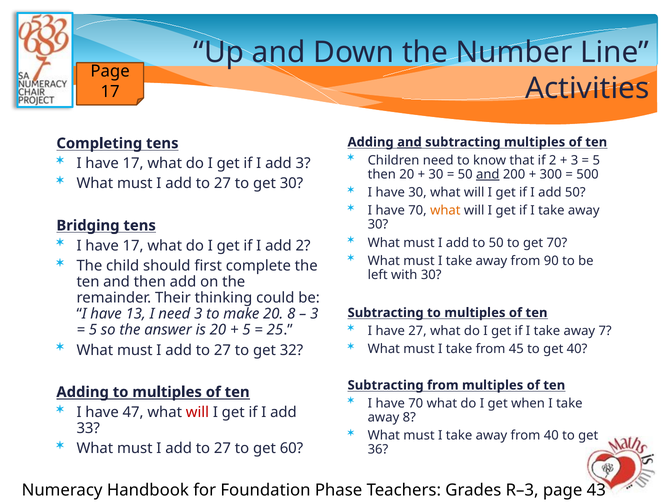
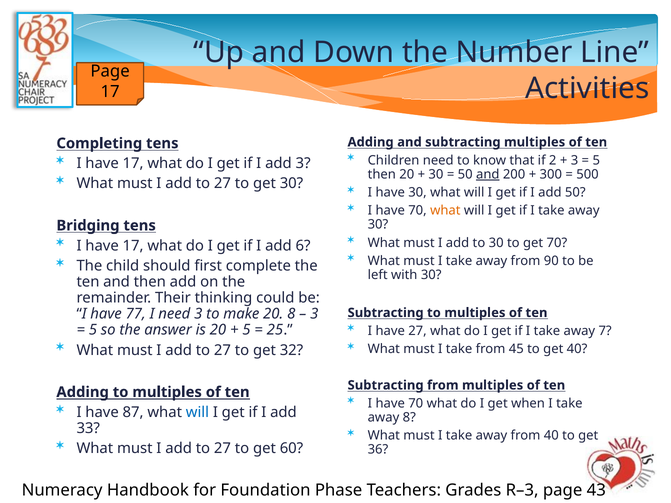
and underline: present -> none (409, 142)
to 50: 50 -> 30 (496, 243)
add 2: 2 -> 6 (303, 246)
13: 13 -> 77 (136, 314)
47: 47 -> 87 (133, 412)
will colour: red -> blue (197, 412)
